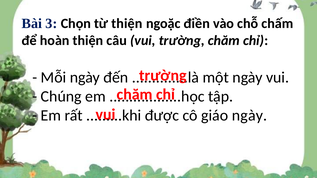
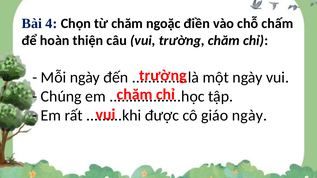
3: 3 -> 4 (51, 24)
từ thiện: thiện -> chăm (127, 24)
